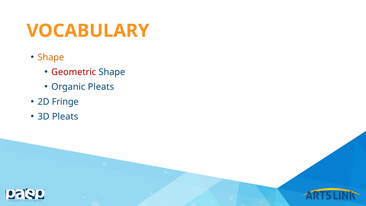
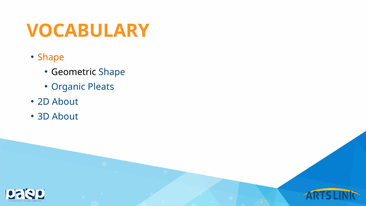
Geometric colour: red -> black (74, 72)
2D Fringe: Fringe -> About (65, 102)
3D Pleats: Pleats -> About (65, 117)
